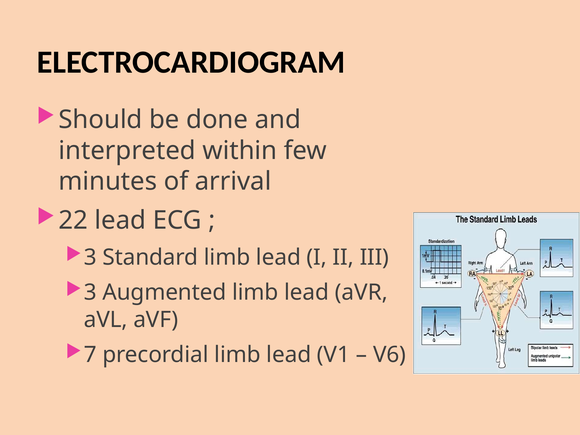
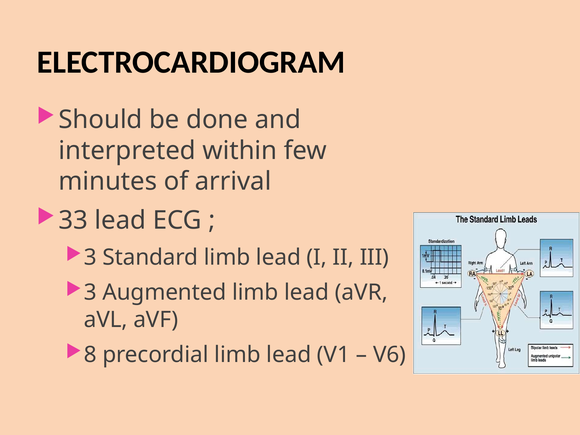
22: 22 -> 33 (73, 220)
7: 7 -> 8 (90, 355)
